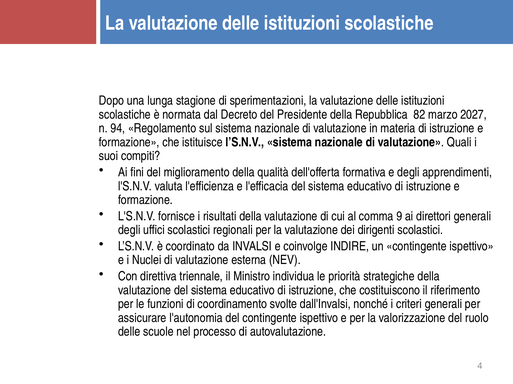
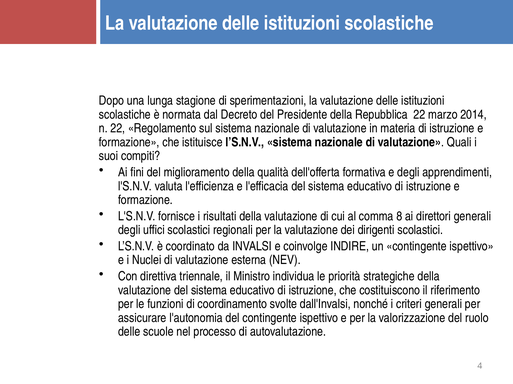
Repubblica 82: 82 -> 22 (419, 115)
2027: 2027 -> 2014 (474, 115)
n 94: 94 -> 22 (118, 129)
9: 9 -> 8 (399, 217)
